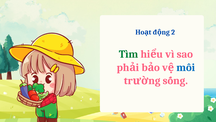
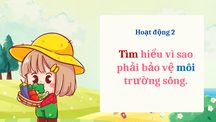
Tìm colour: green -> red (128, 54)
